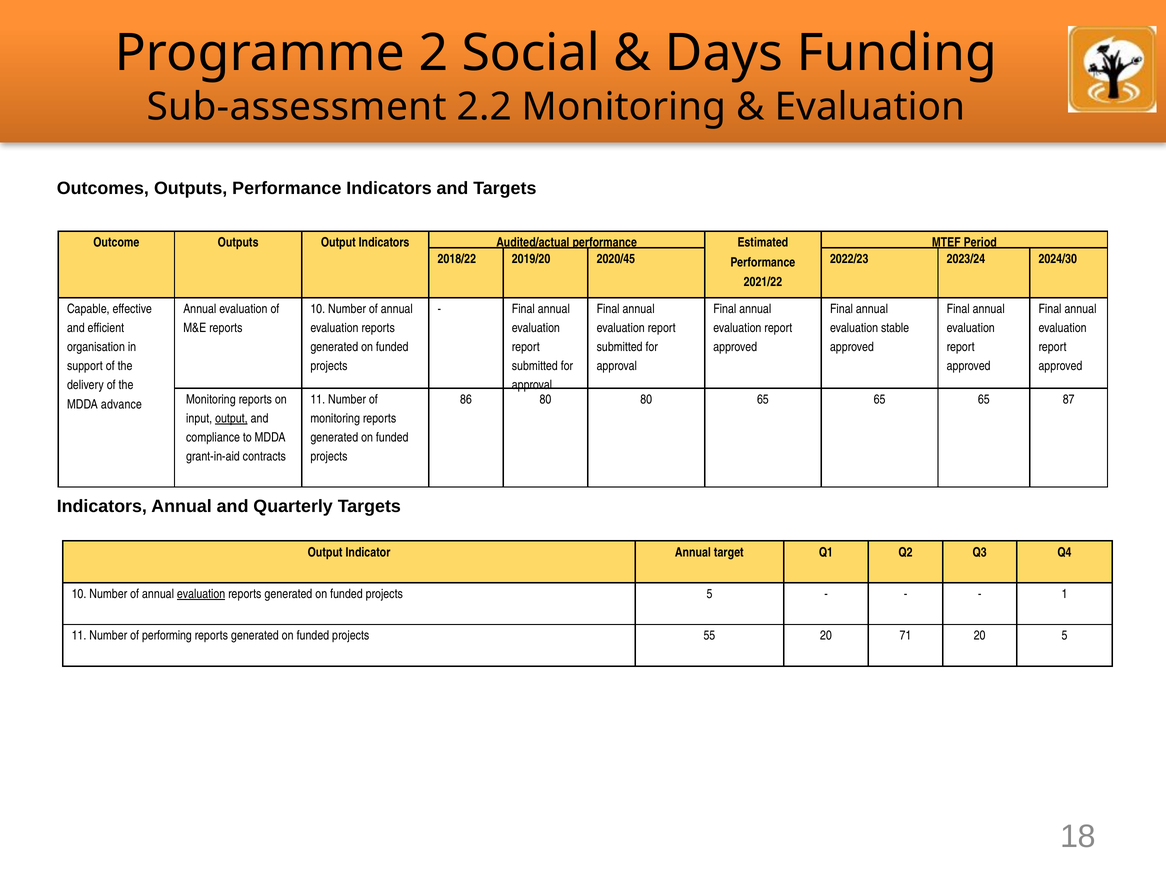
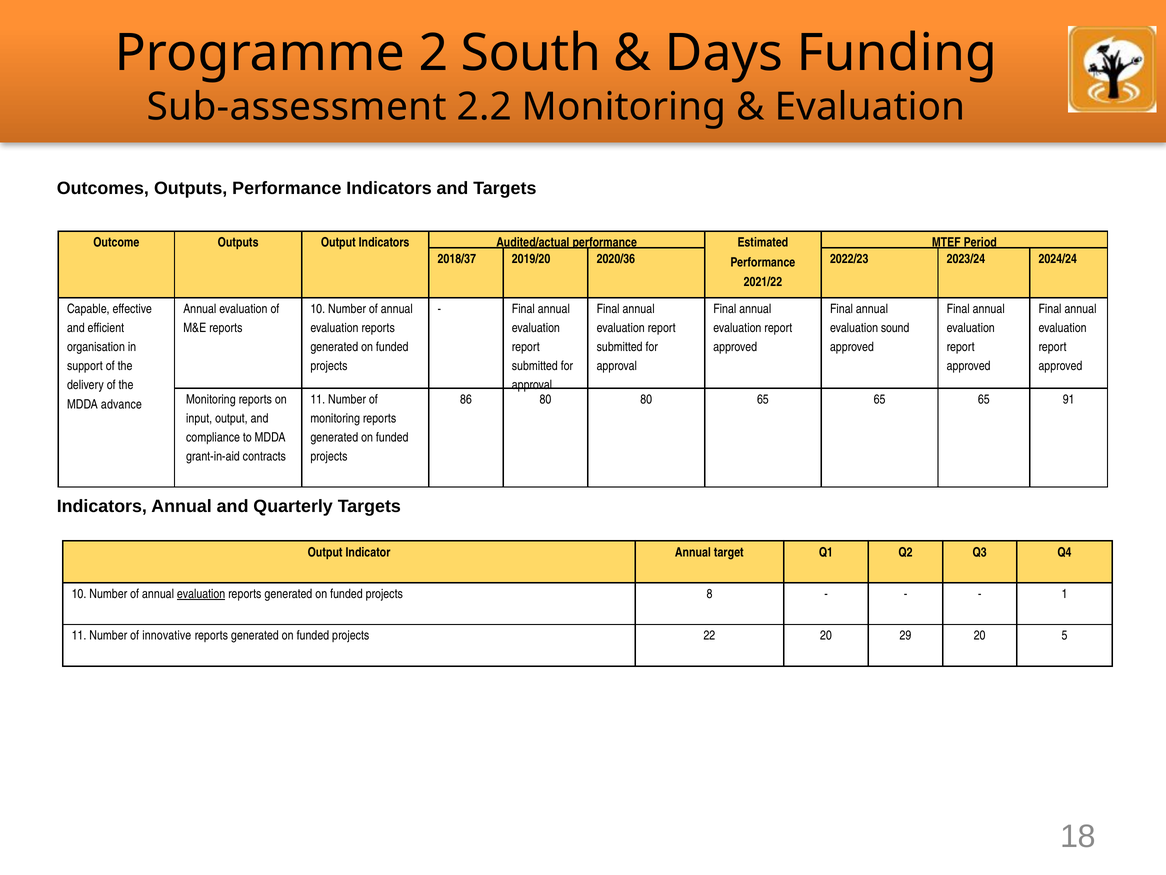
Social: Social -> South (531, 53)
2018/22: 2018/22 -> 2018/37 (457, 259)
2020/45: 2020/45 -> 2020/36 (616, 259)
2024/30: 2024/30 -> 2024/24 (1058, 259)
stable: stable -> sound (895, 328)
87: 87 -> 91 (1069, 399)
output underline: present -> none (231, 418)
projects 5: 5 -> 8 (709, 593)
performing: performing -> innovative (167, 635)
55: 55 -> 22 (709, 635)
71: 71 -> 29 (905, 635)
